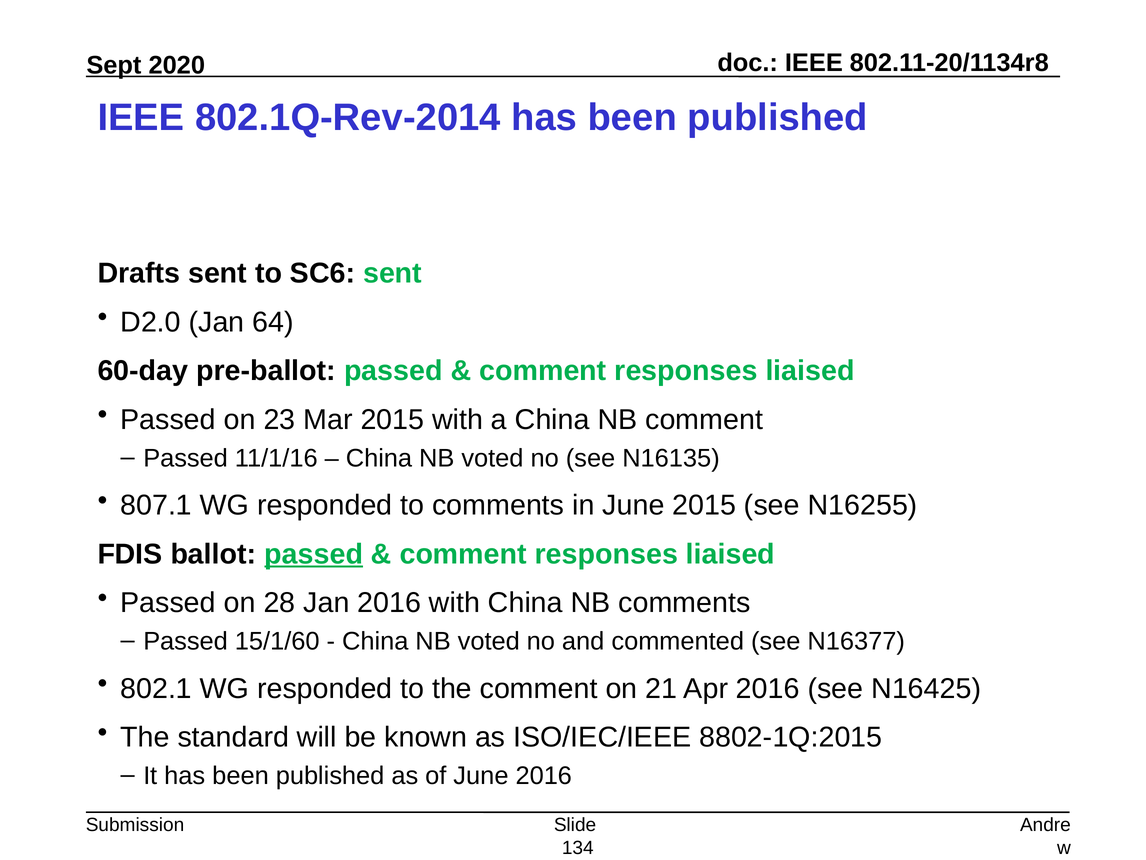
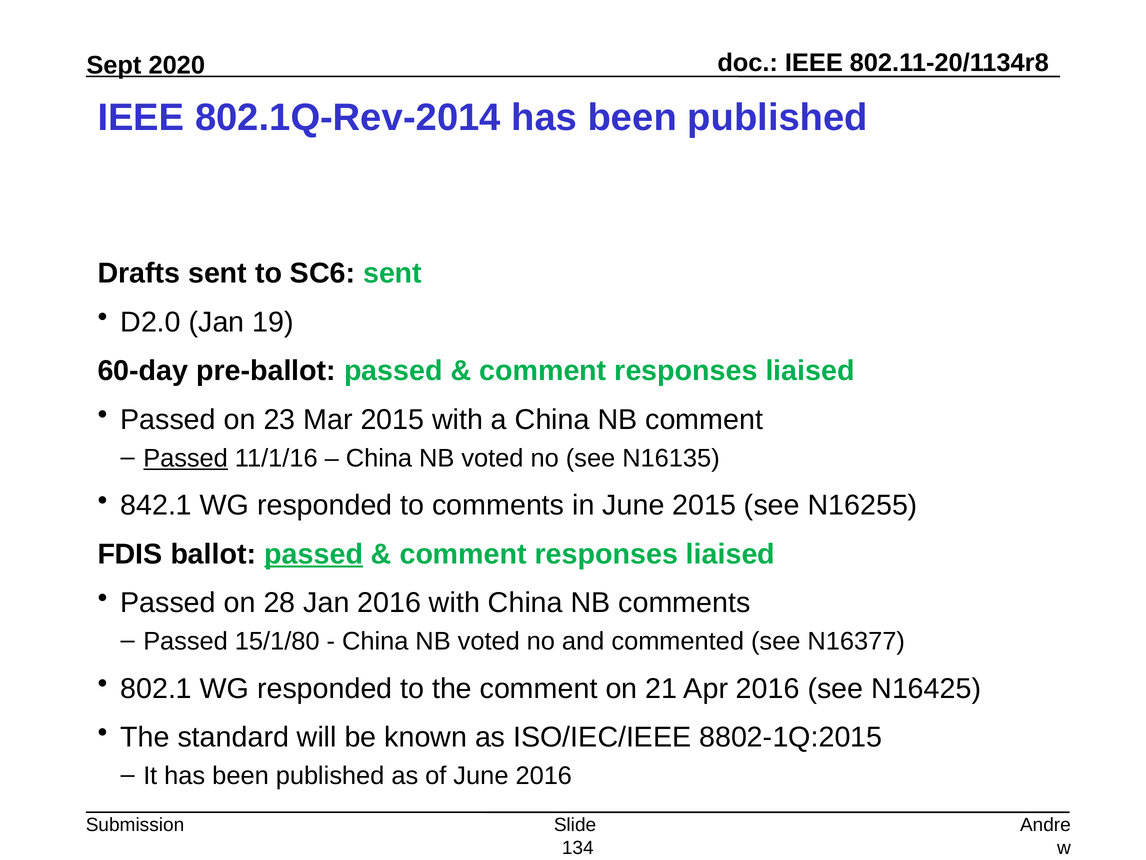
64: 64 -> 19 (273, 322)
Passed underline: none -> present (186, 458)
807.1: 807.1 -> 842.1 (156, 505)
15/1/60: 15/1/60 -> 15/1/80 (277, 641)
